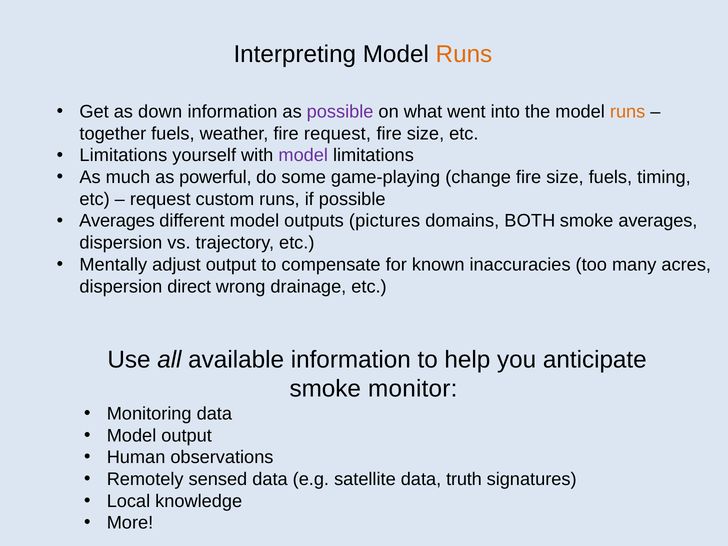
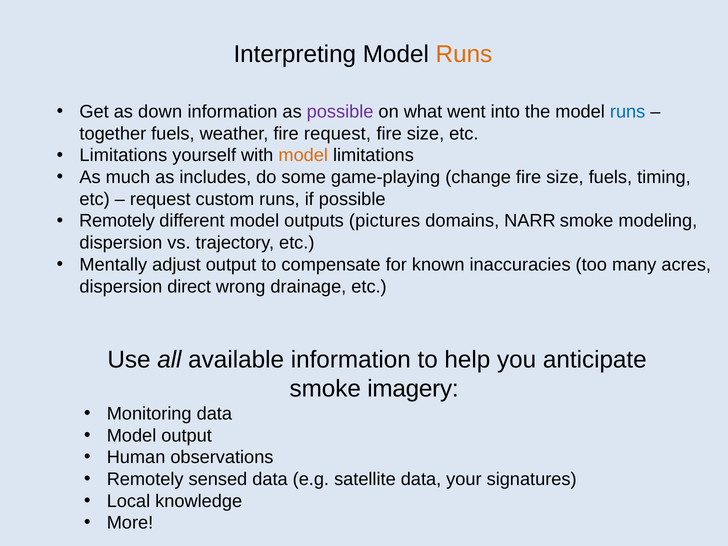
runs colour: orange -> blue (628, 112)
model colour: purple -> orange (303, 155)
powerful: powerful -> includes (215, 177)
Averages: Averages -> Remotely (117, 221)
BOTH: BOTH -> NARR (530, 221)
smoke averages: averages -> modeling (658, 221)
monitor: monitor -> imagery (413, 389)
truth: truth -> your (464, 479)
